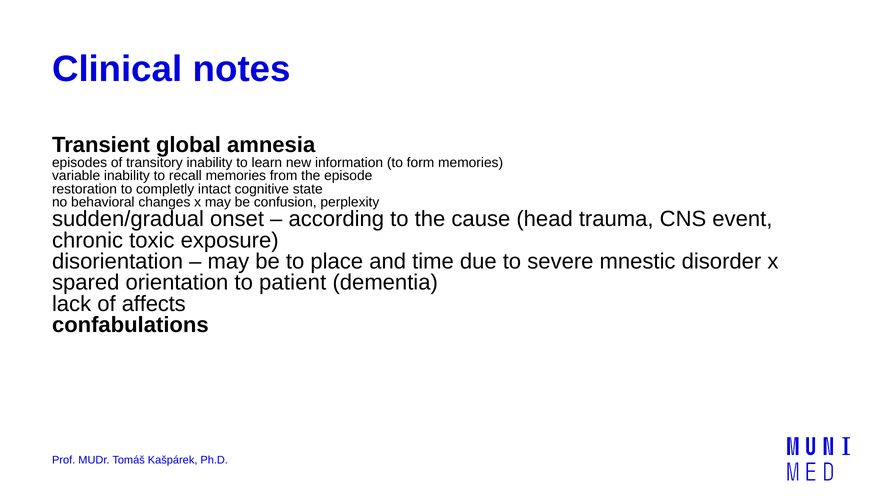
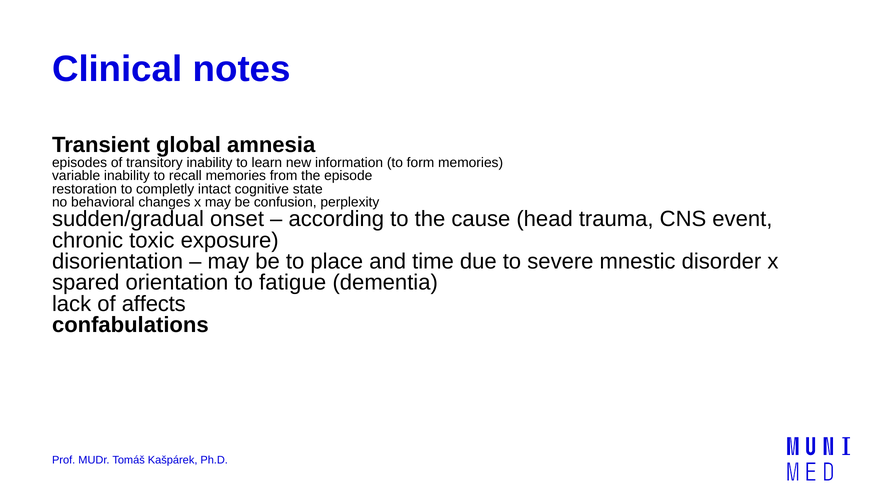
patient: patient -> fatigue (293, 283)
